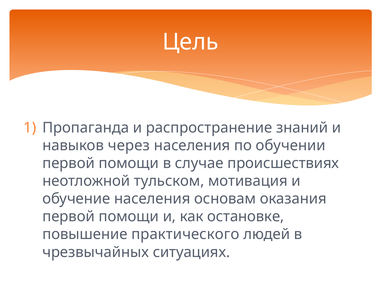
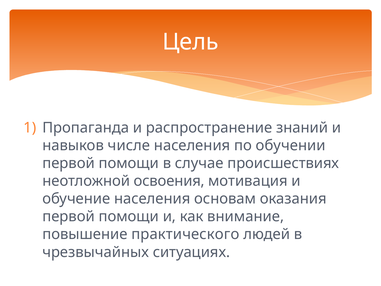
через: через -> числе (129, 145)
тульском: тульском -> освоения (169, 181)
остановке: остановке -> внимание (246, 216)
